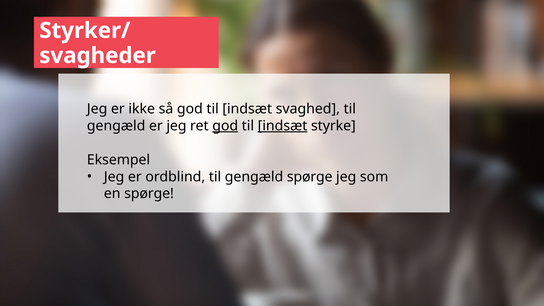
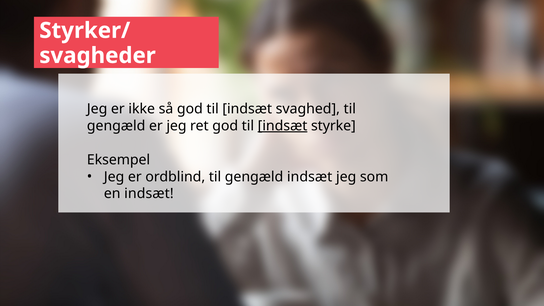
god underline: present -> none (225, 126)
gengæld spørge: spørge -> indsæt (310, 177)
en spørge: spørge -> indsæt (149, 194)
